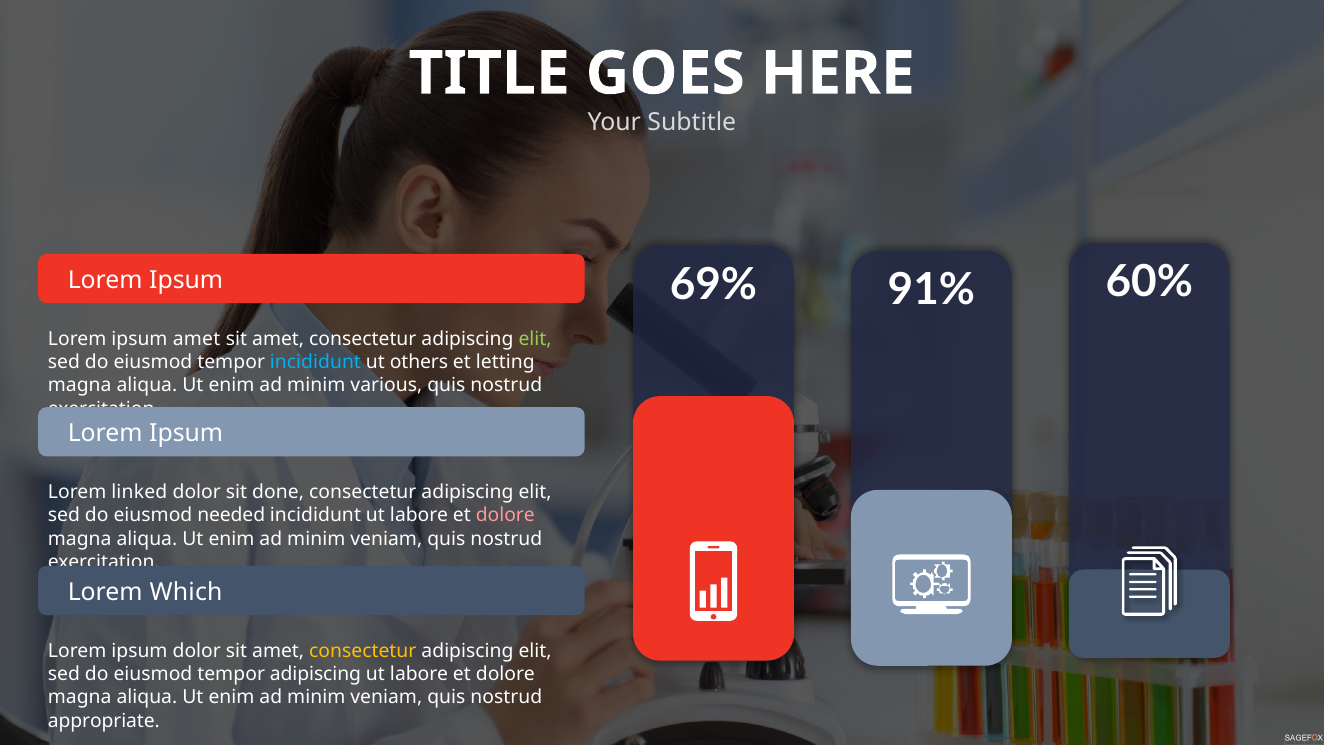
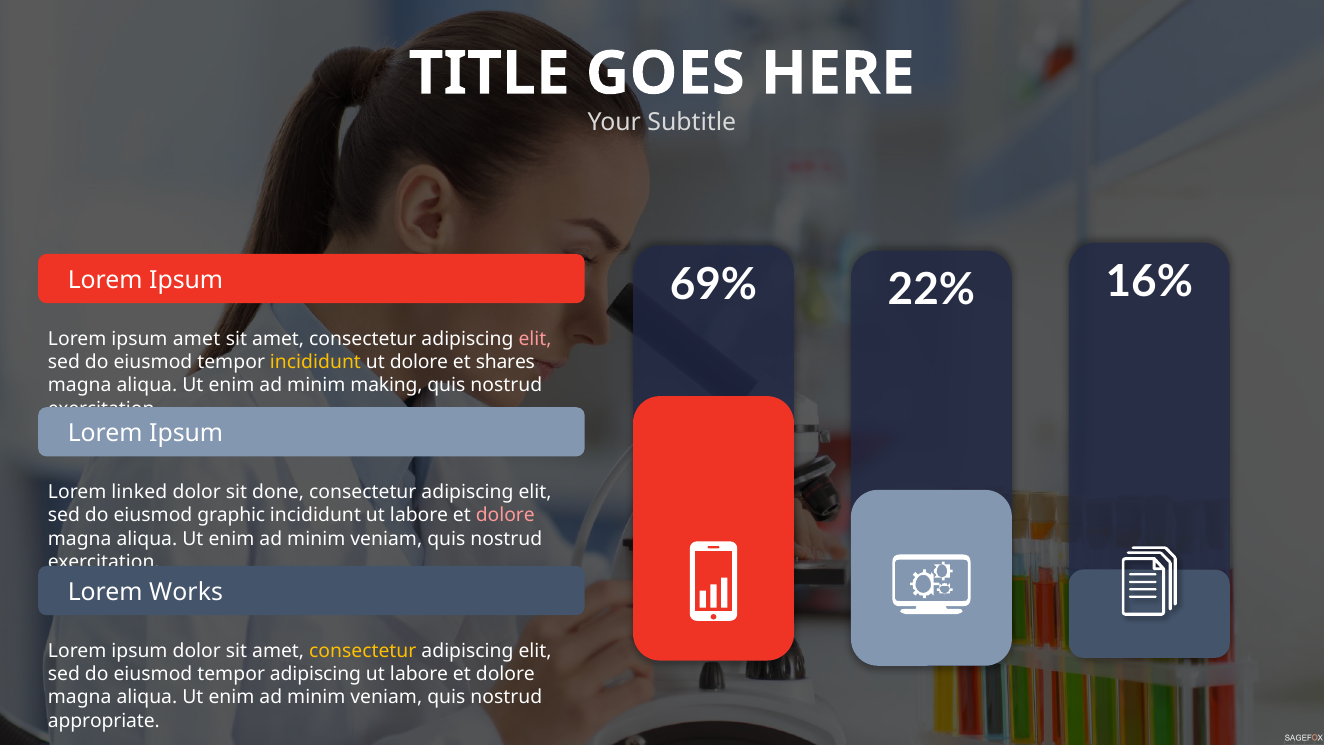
60%: 60% -> 16% (1149, 282)
91%: 91% -> 22% (931, 290)
elit colour: light green -> pink (535, 339)
incididunt colour: light blue -> yellow (315, 362)
ut others: others -> dolore (419, 362)
letting: letting -> shares (505, 362)
various: various -> making (386, 385)
needed: needed -> graphic (231, 515)
Which: Which -> Works (186, 592)
